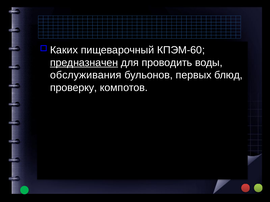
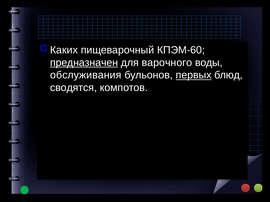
проводить: проводить -> варочного (167, 63)
первых underline: none -> present (194, 75)
проверку: проверку -> сводятся (73, 88)
